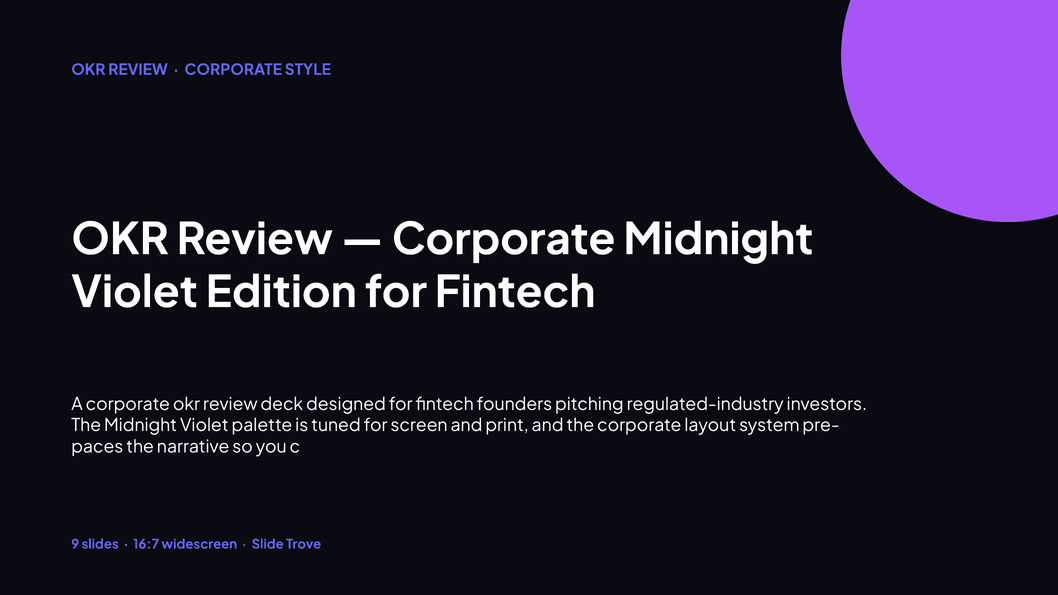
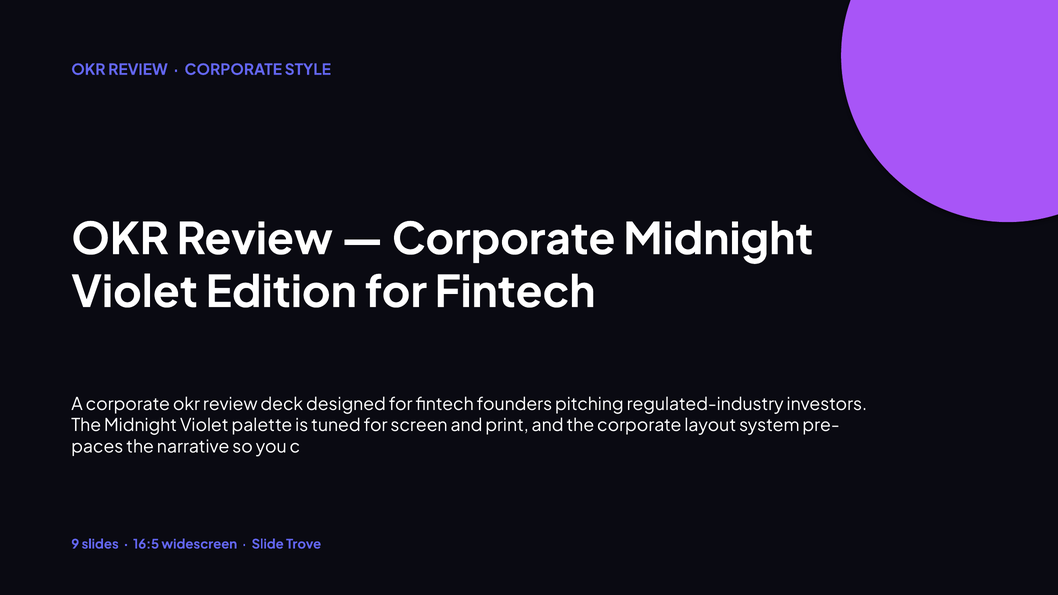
16:7: 16:7 -> 16:5 (146, 544)
